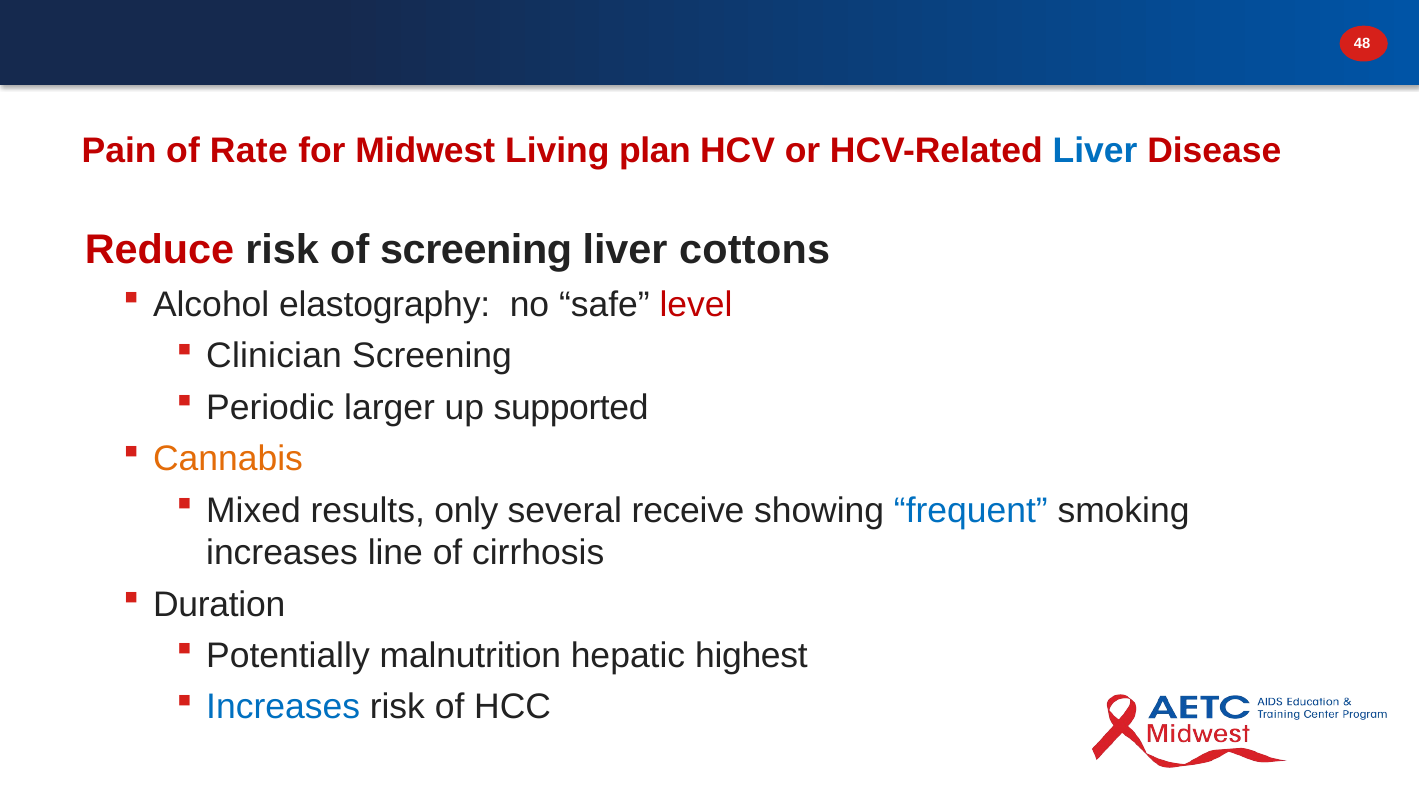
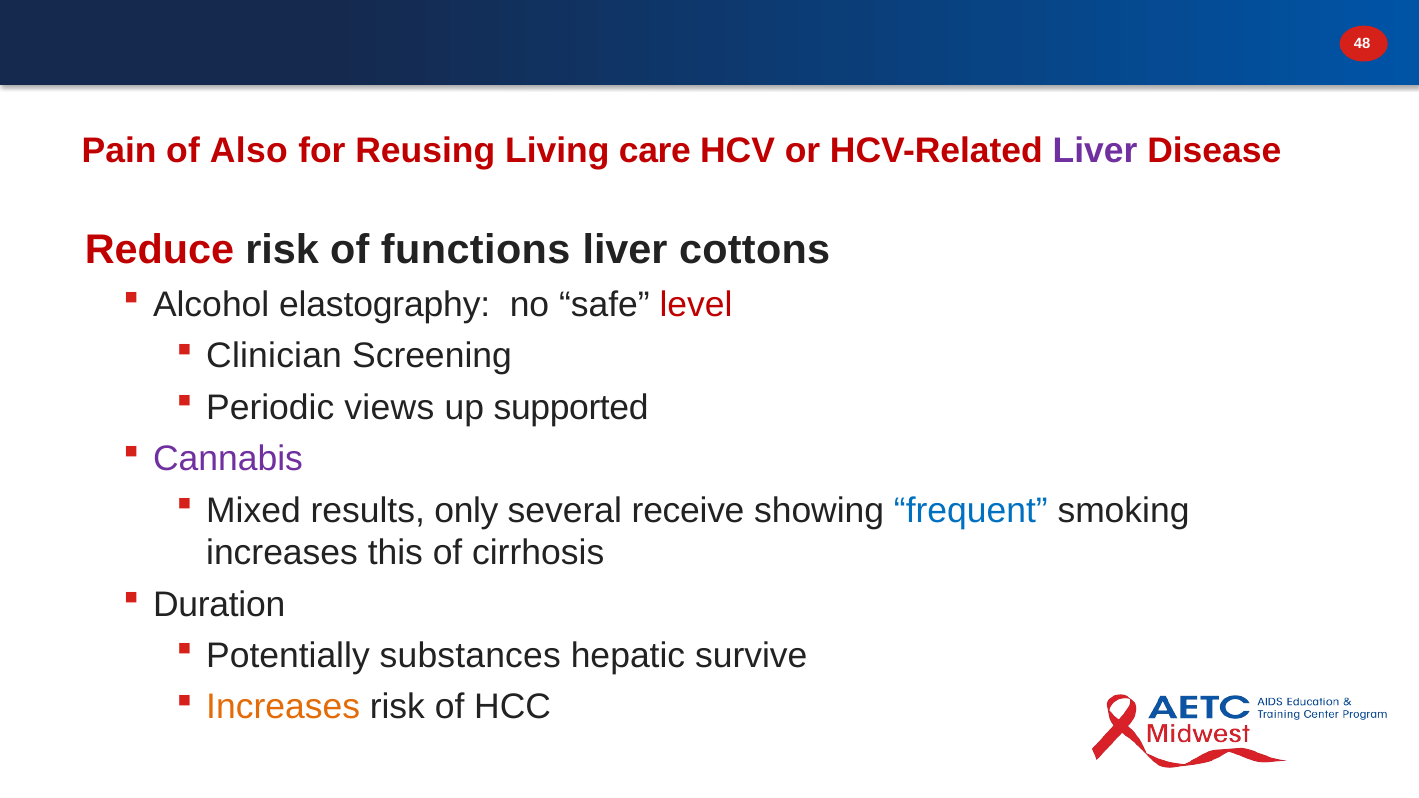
Rate: Rate -> Also (249, 151)
Midwest: Midwest -> Reusing (425, 151)
plan: plan -> care (655, 151)
Liver colour: blue -> purple (1095, 151)
of screening: screening -> functions (476, 250)
larger: larger -> views (389, 408)
Cannabis colour: orange -> purple (228, 459)
line: line -> this (395, 553)
malnutrition: malnutrition -> substances (470, 656)
highest: highest -> survive (751, 656)
Increases colour: blue -> orange (283, 707)
